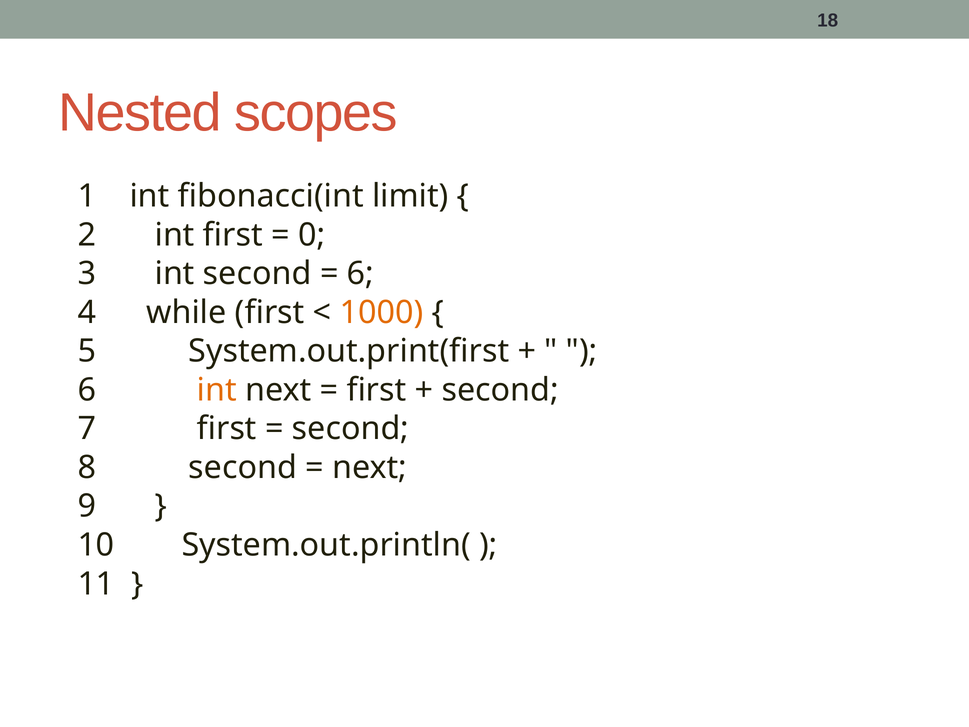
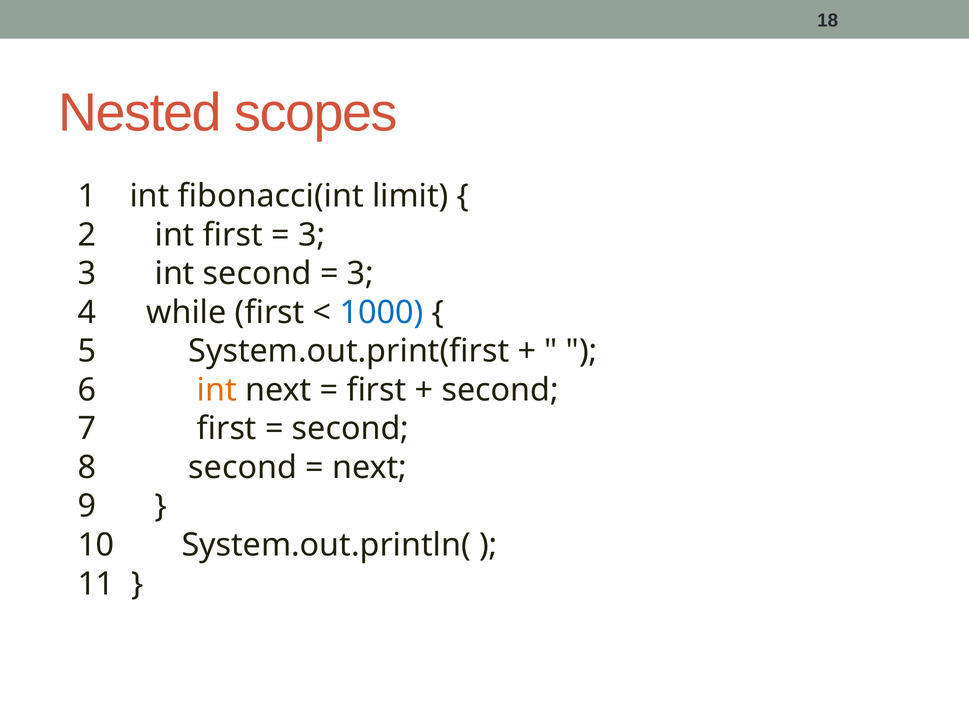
0: 0 -> 3 (312, 235)
6: 6 -> 3 (360, 274)
1000 colour: orange -> blue (381, 312)
